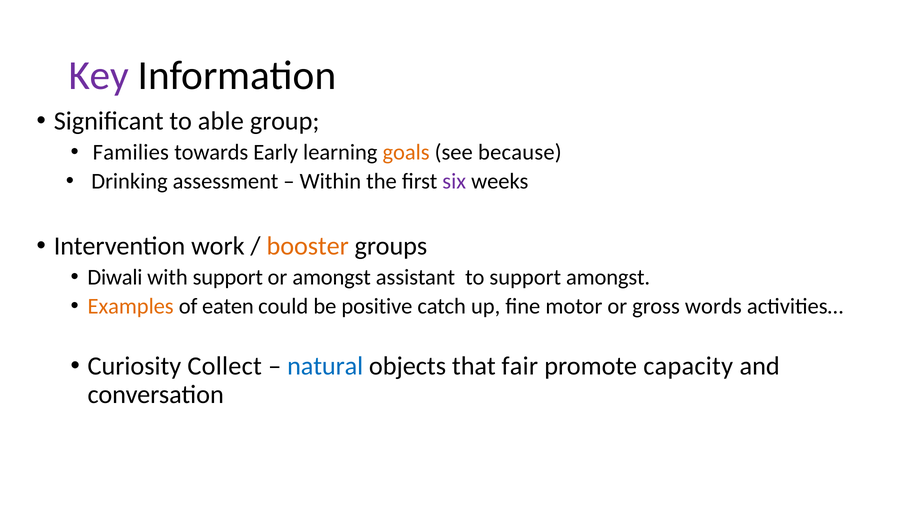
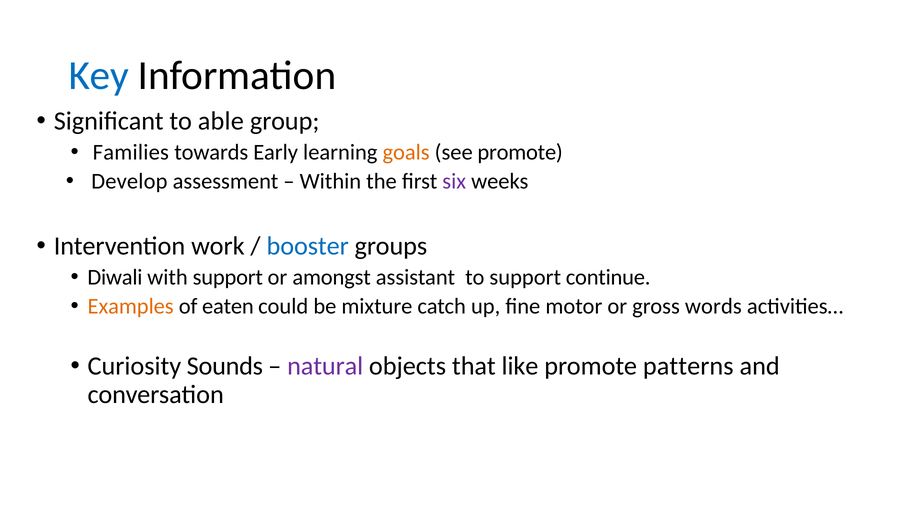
Key colour: purple -> blue (99, 76)
see because: because -> promote (520, 152)
Drinking: Drinking -> Develop (129, 181)
booster colour: orange -> blue (308, 246)
support amongst: amongst -> continue (608, 277)
positive: positive -> mixture (377, 306)
Collect: Collect -> Sounds (225, 366)
natural colour: blue -> purple (325, 366)
fair: fair -> like (520, 366)
capacity: capacity -> patterns (688, 366)
